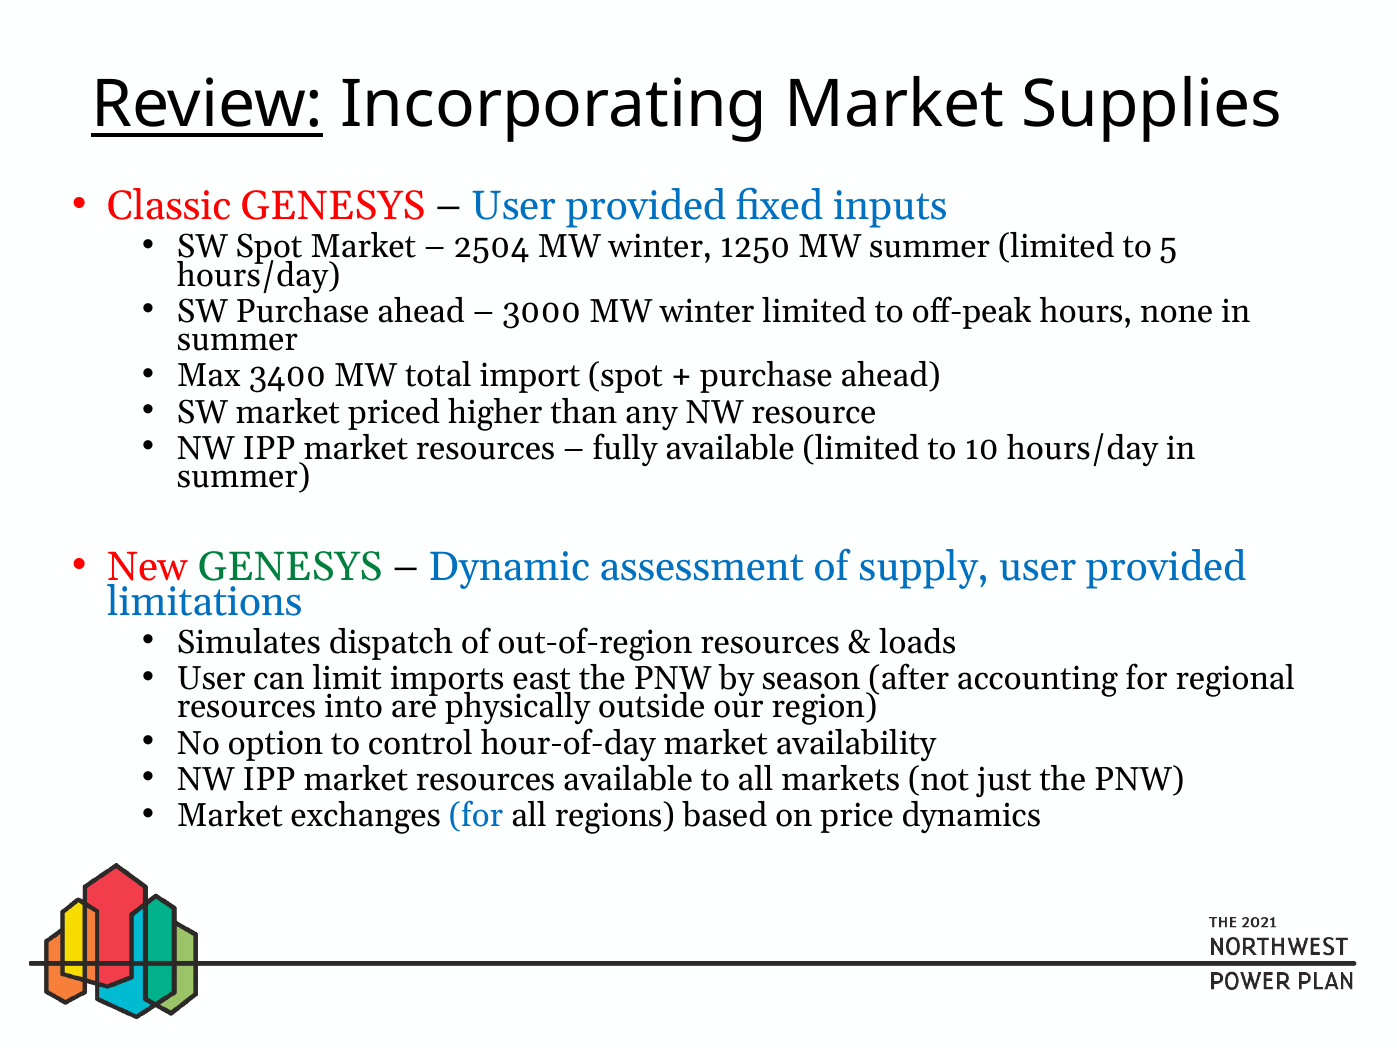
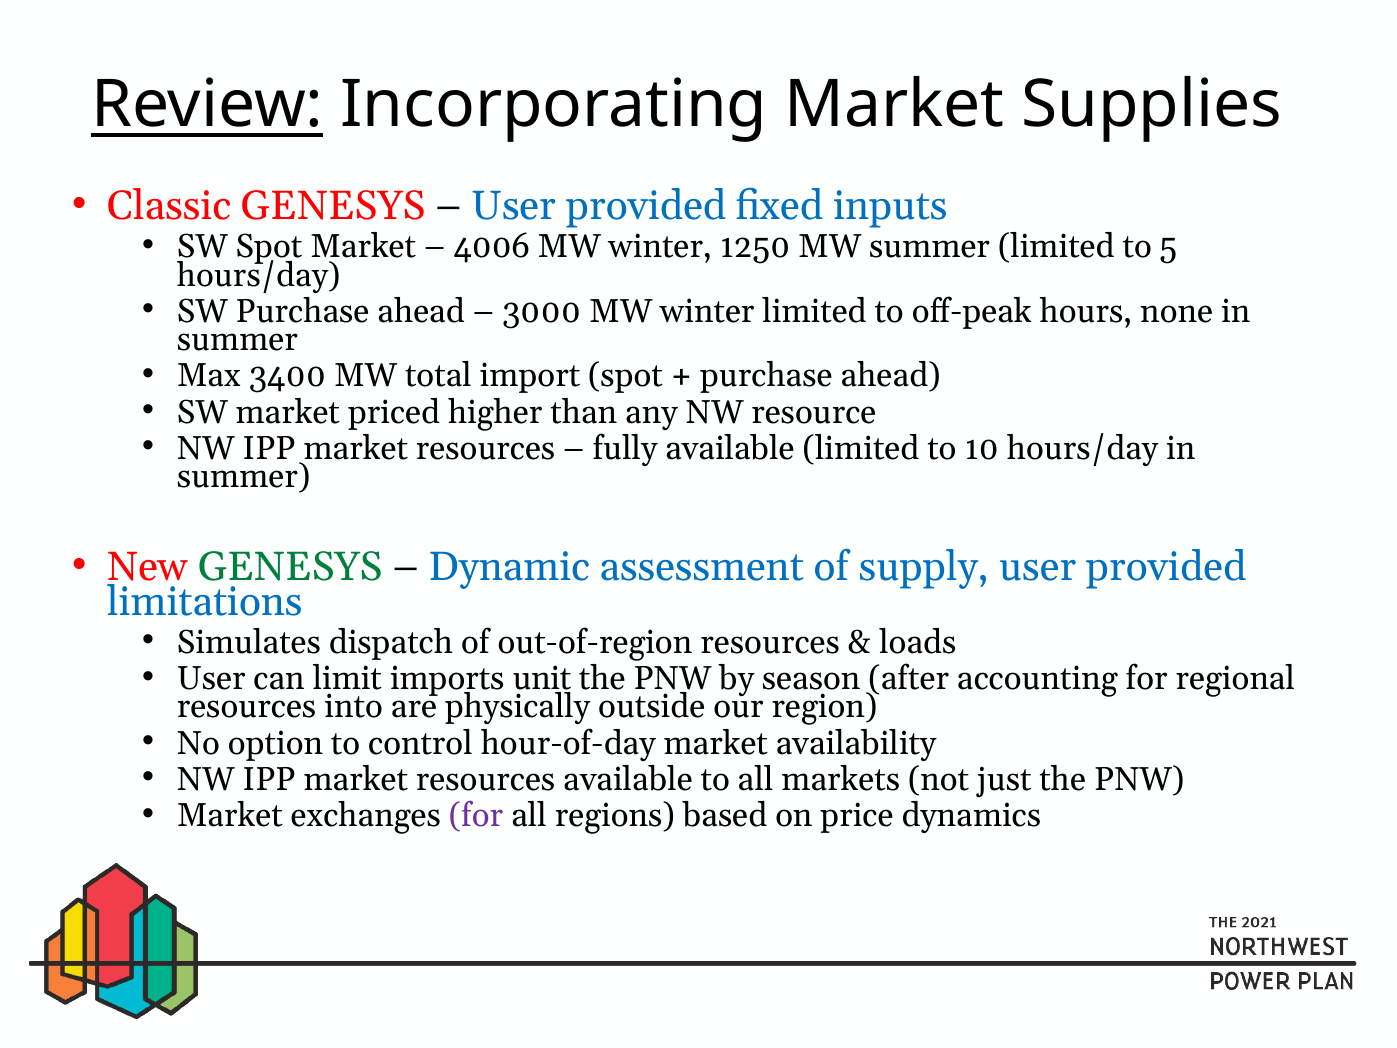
2504: 2504 -> 4006 (492, 247)
east: east -> unit (542, 678)
for colour: blue -> purple (476, 815)
